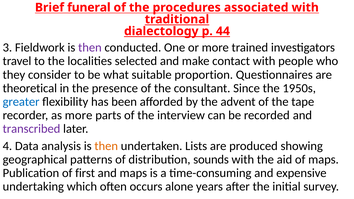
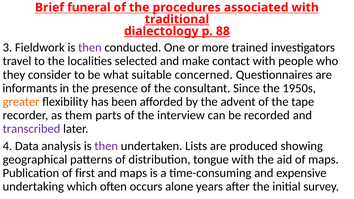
44: 44 -> 88 (223, 31)
proportion: proportion -> concerned (204, 75)
theoretical: theoretical -> informants (30, 88)
greater colour: blue -> orange (21, 102)
as more: more -> them (79, 115)
then colour: orange -> purple (106, 146)
sounds: sounds -> tongue (211, 160)
